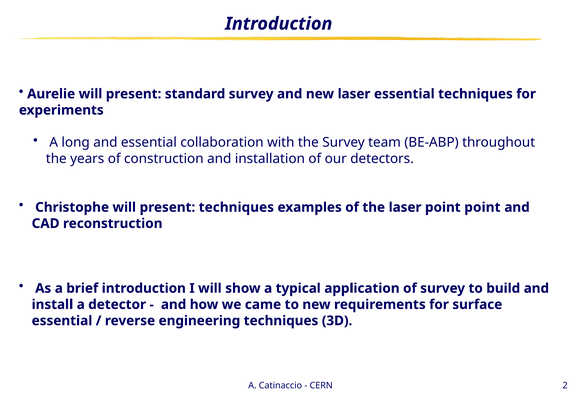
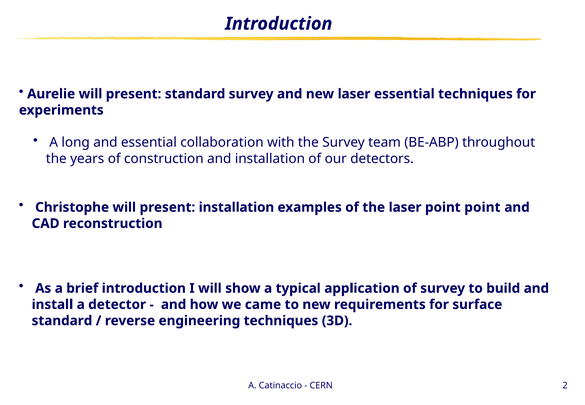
present techniques: techniques -> installation (236, 207)
essential: essential -> standard (62, 321)
